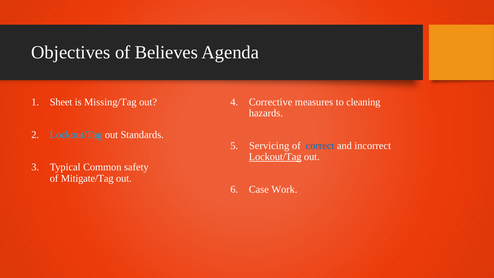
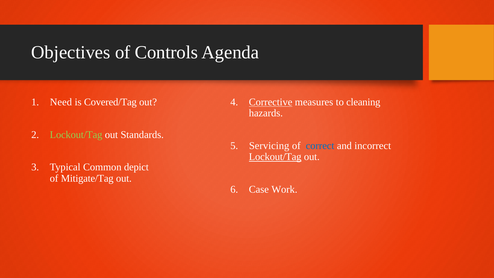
Believes: Believes -> Controls (166, 52)
Sheet: Sheet -> Need (61, 102)
Missing/Tag: Missing/Tag -> Covered/Tag (110, 102)
Corrective underline: none -> present (271, 102)
Lockout/Tag colour: light blue -> light green (76, 135)
safety: safety -> depict (136, 167)
